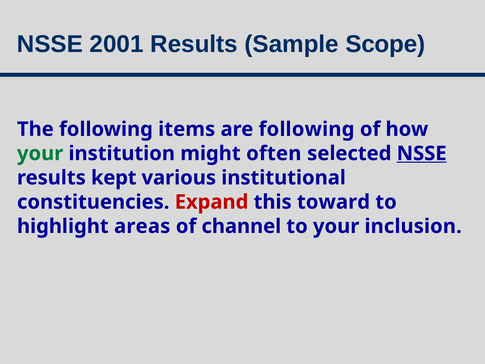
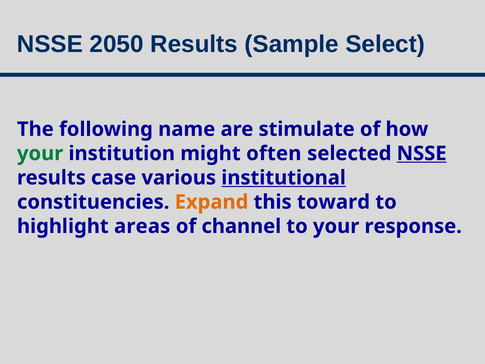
2001: 2001 -> 2050 (117, 44)
Scope: Scope -> Select (385, 44)
items: items -> name (187, 129)
are following: following -> stimulate (307, 129)
kept: kept -> case (114, 178)
institutional underline: none -> present (284, 178)
Expand colour: red -> orange (212, 202)
inclusion: inclusion -> response (413, 226)
